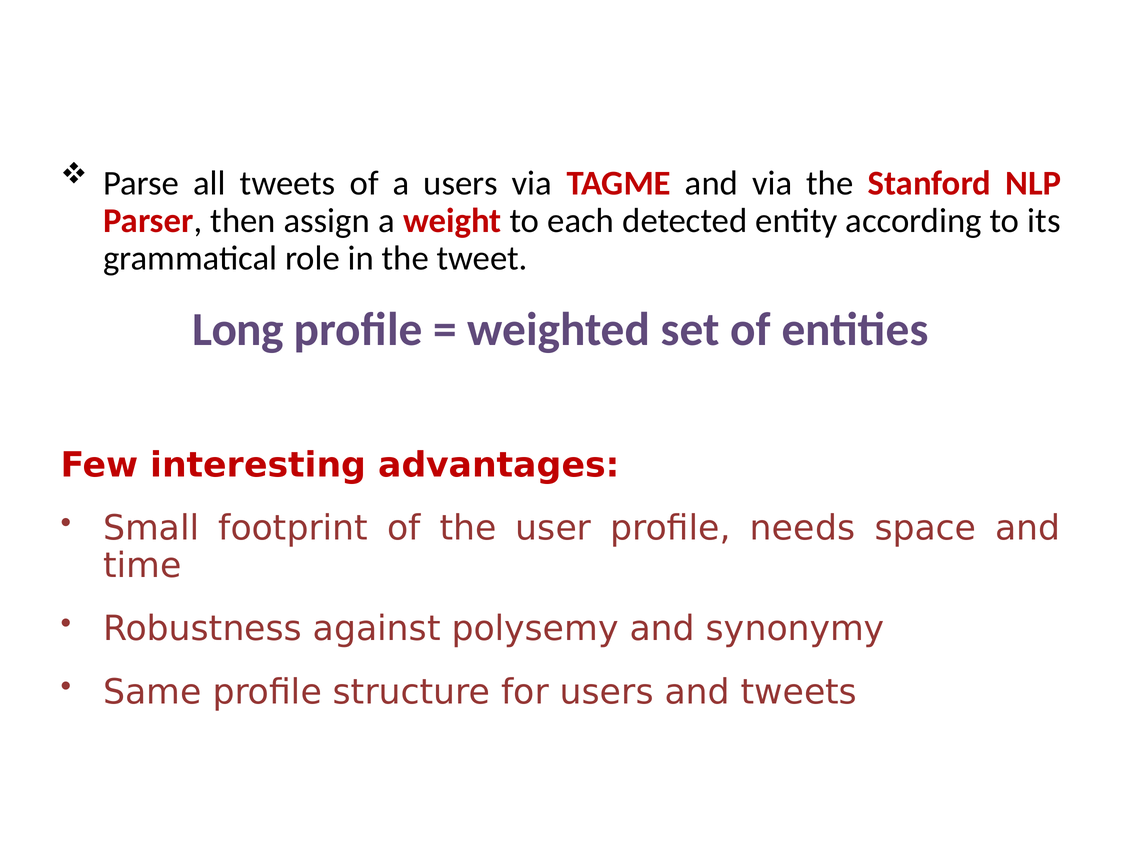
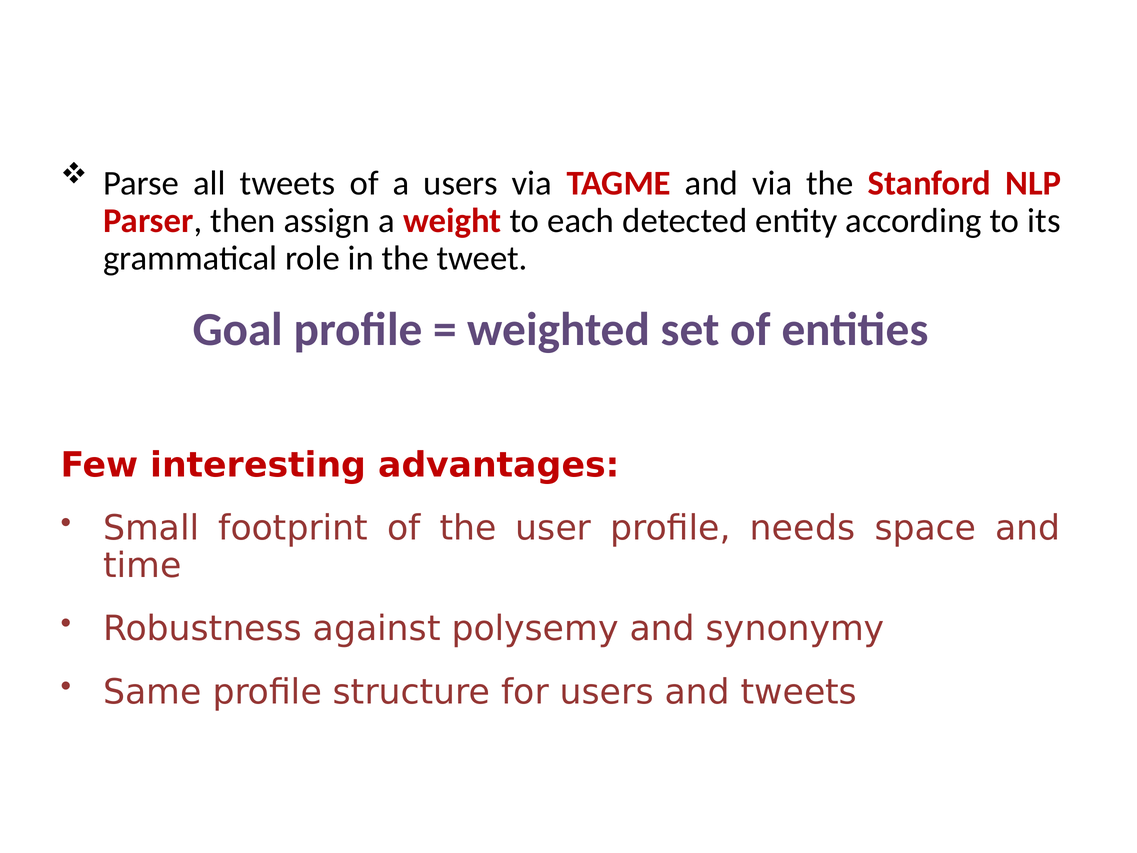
Long: Long -> Goal (238, 330)
